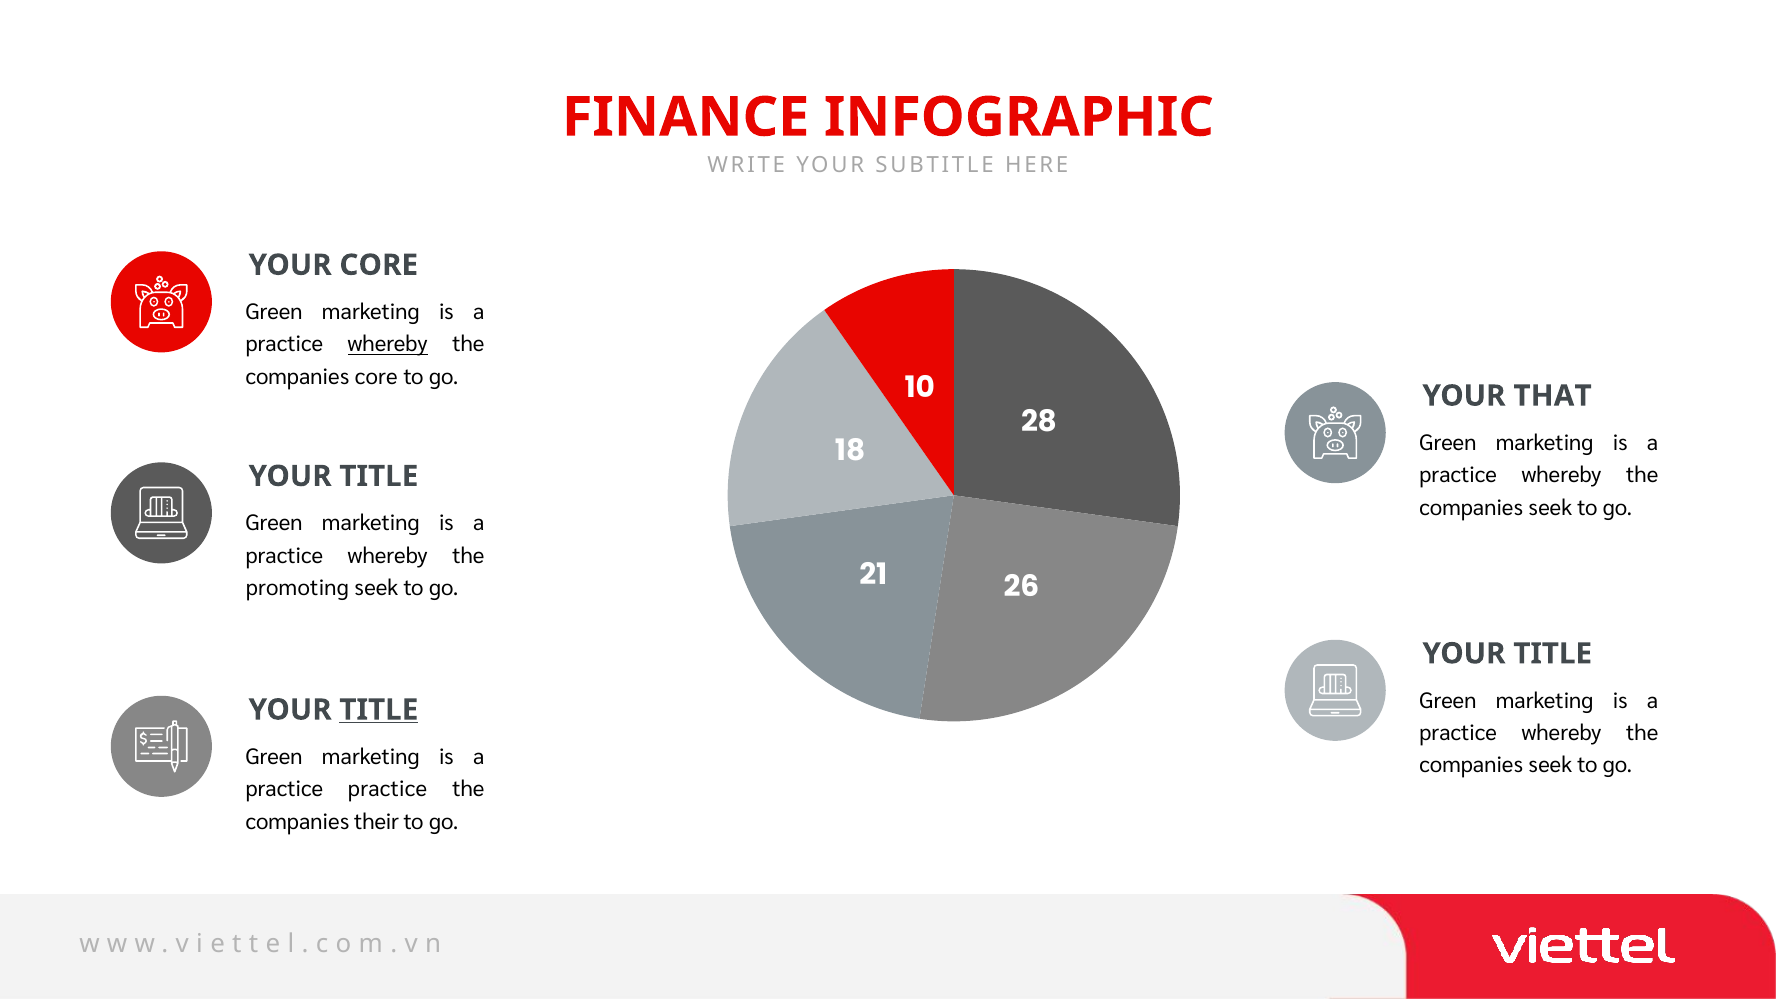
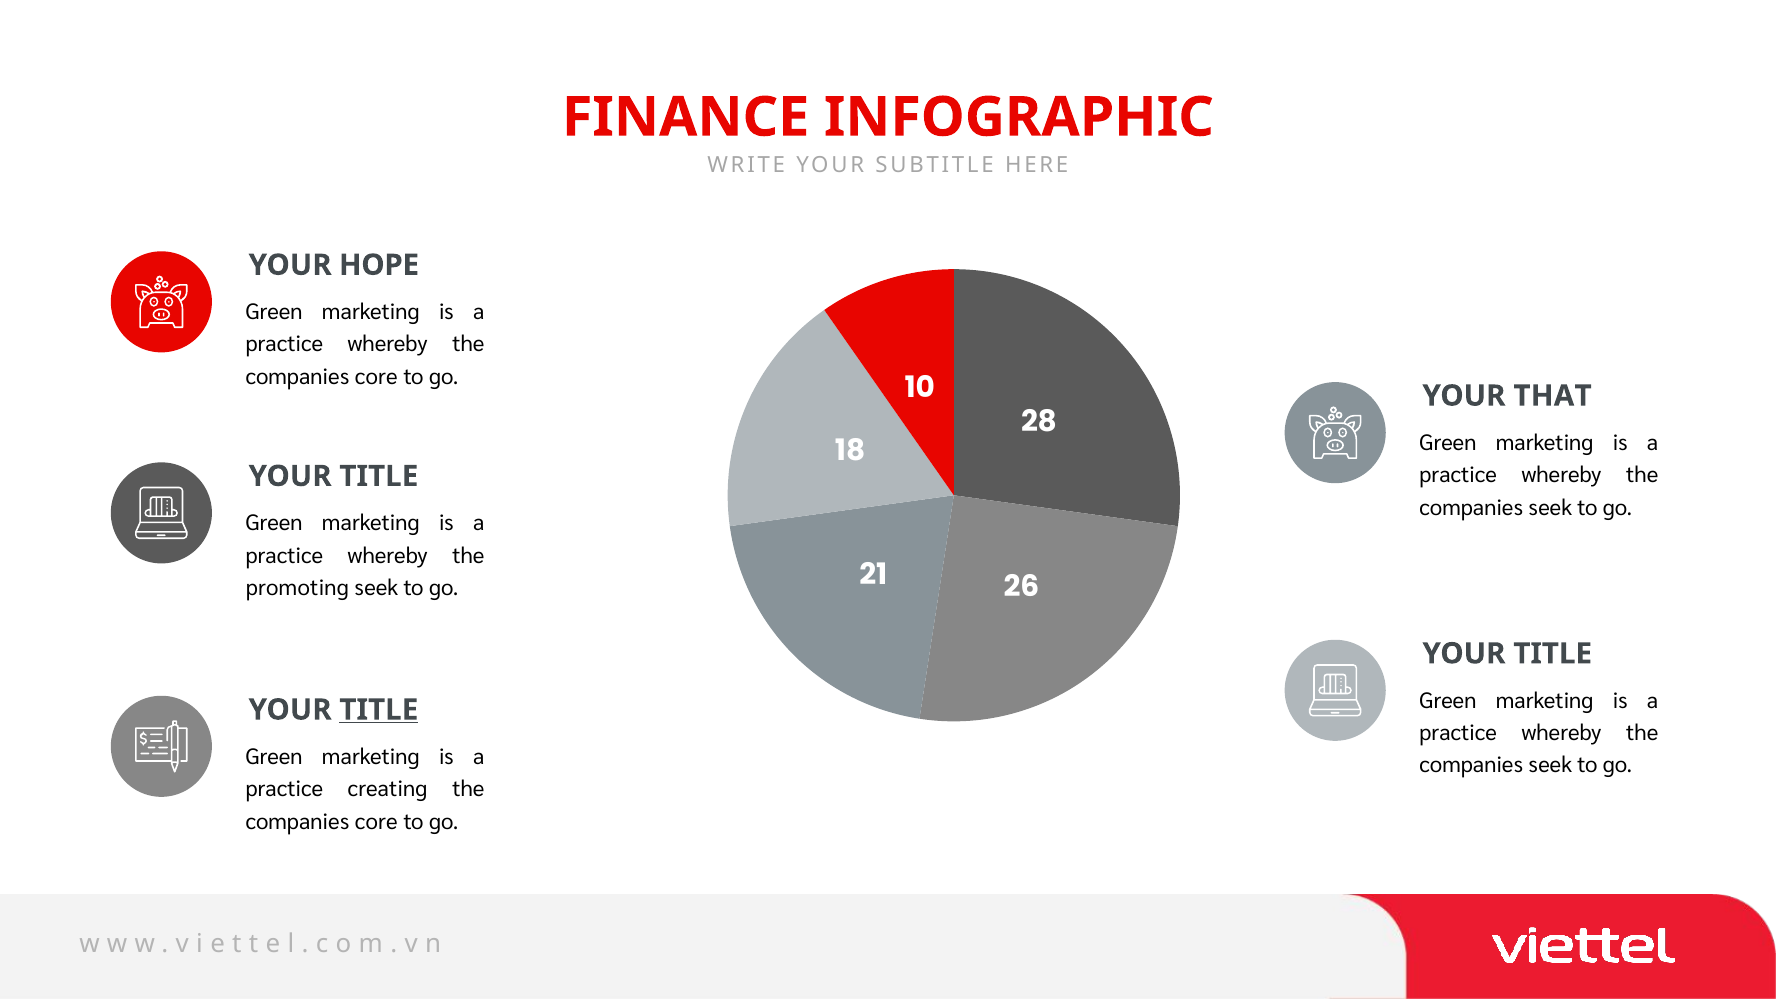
YOUR CORE: CORE -> HOPE (379, 265)
whereby underline: present -> none (388, 345)
practice practice: practice -> creating (388, 790)
their: their -> core (376, 822)
